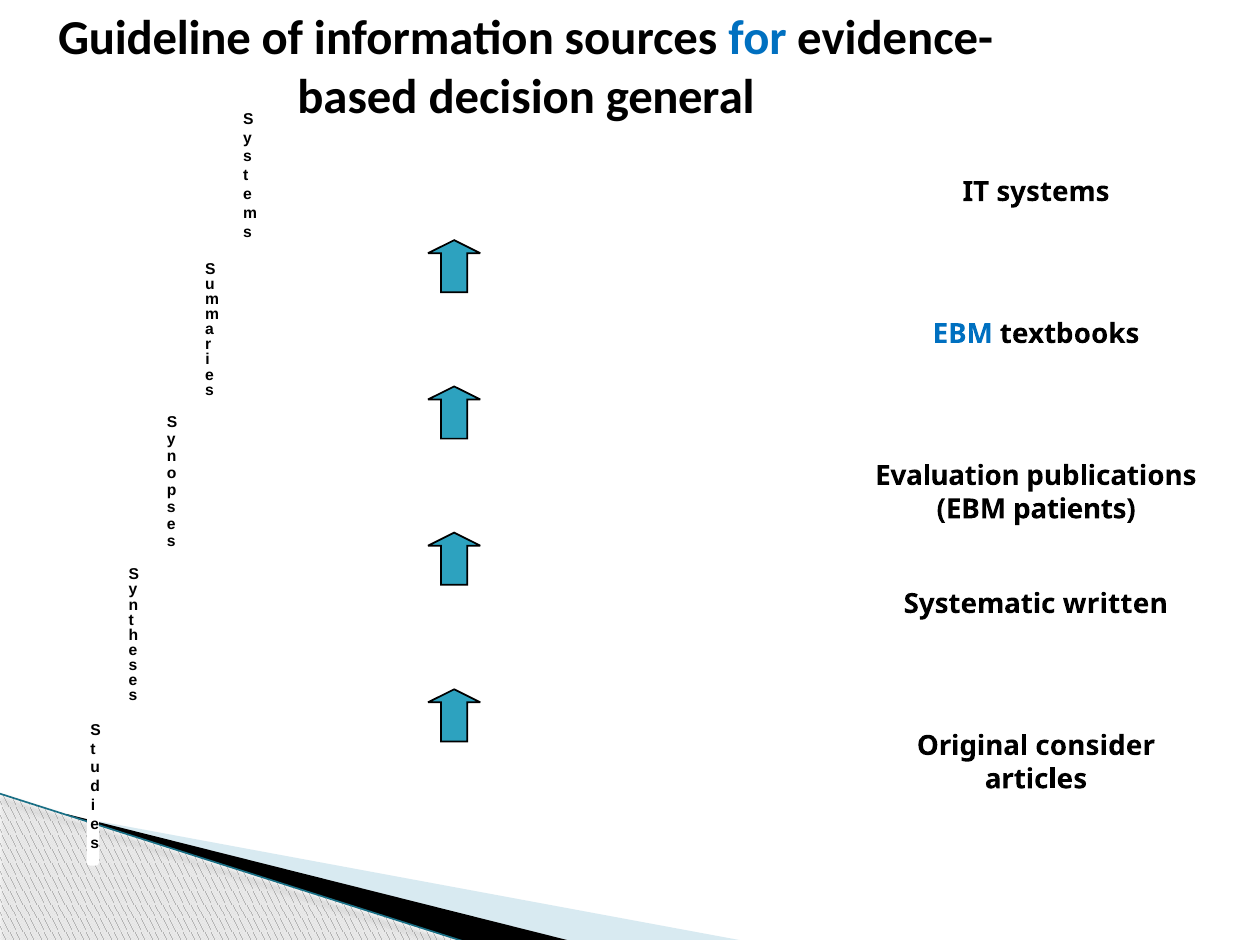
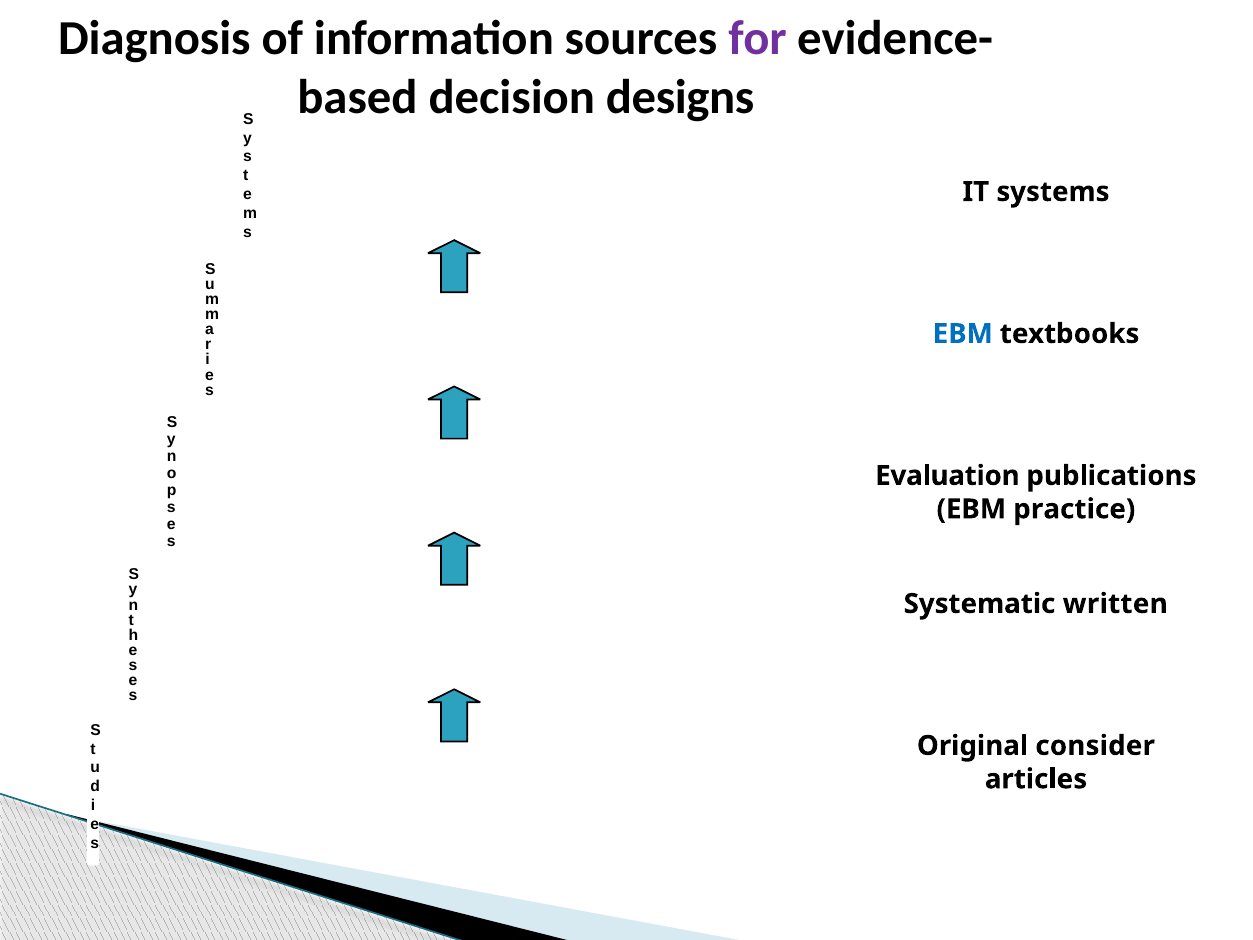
Guideline: Guideline -> Diagnosis (154, 39)
for colour: blue -> purple (757, 39)
general: general -> designs (680, 97)
patients: patients -> practice (1074, 509)
